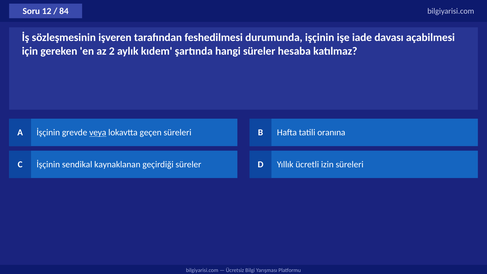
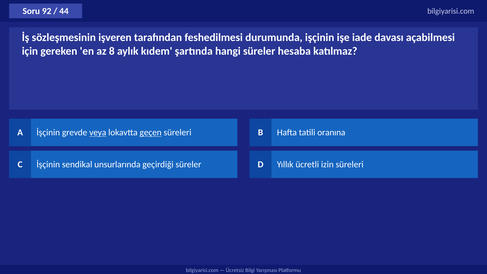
12: 12 -> 92 (47, 11)
84: 84 -> 44 (64, 11)
2: 2 -> 8 (112, 51)
geçen underline: none -> present (151, 133)
kaynaklanan: kaynaklanan -> unsurlarında (117, 164)
